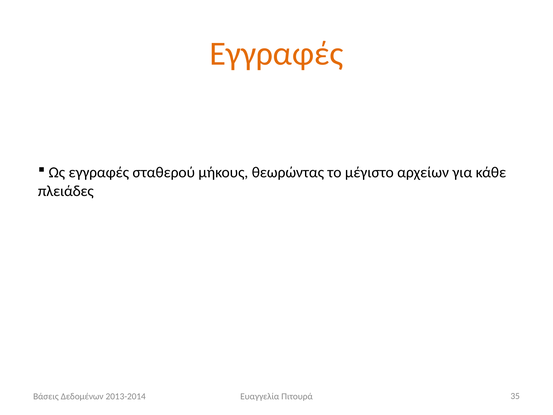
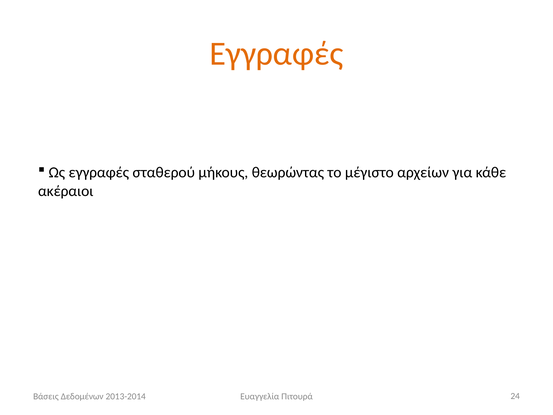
πλειάδες: πλειάδες -> ακέραιοι (66, 191)
35: 35 -> 24 (515, 396)
